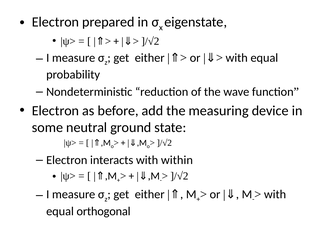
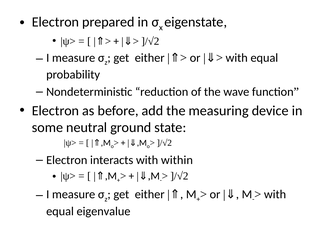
orthogonal: orthogonal -> eigenvalue (104, 211)
